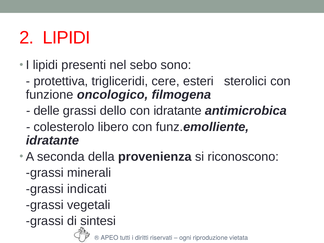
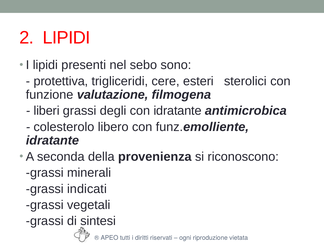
oncologico: oncologico -> valutazione (113, 95)
delle: delle -> liberi (47, 111)
dello: dello -> degli (113, 111)
